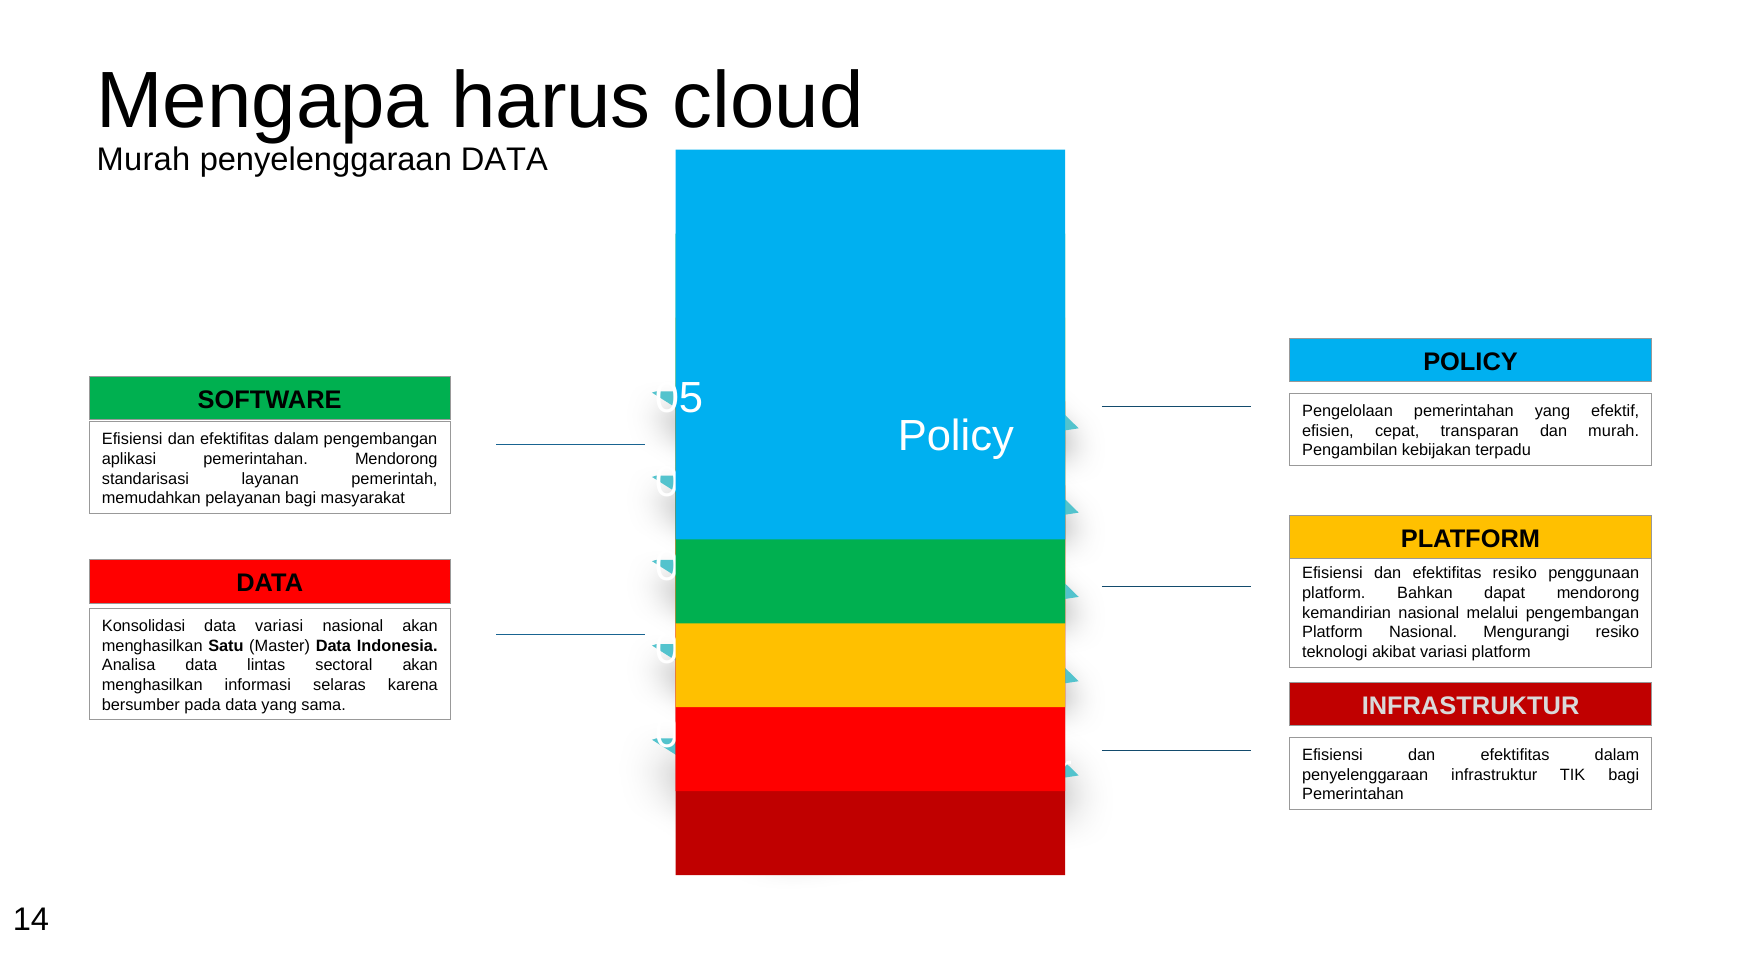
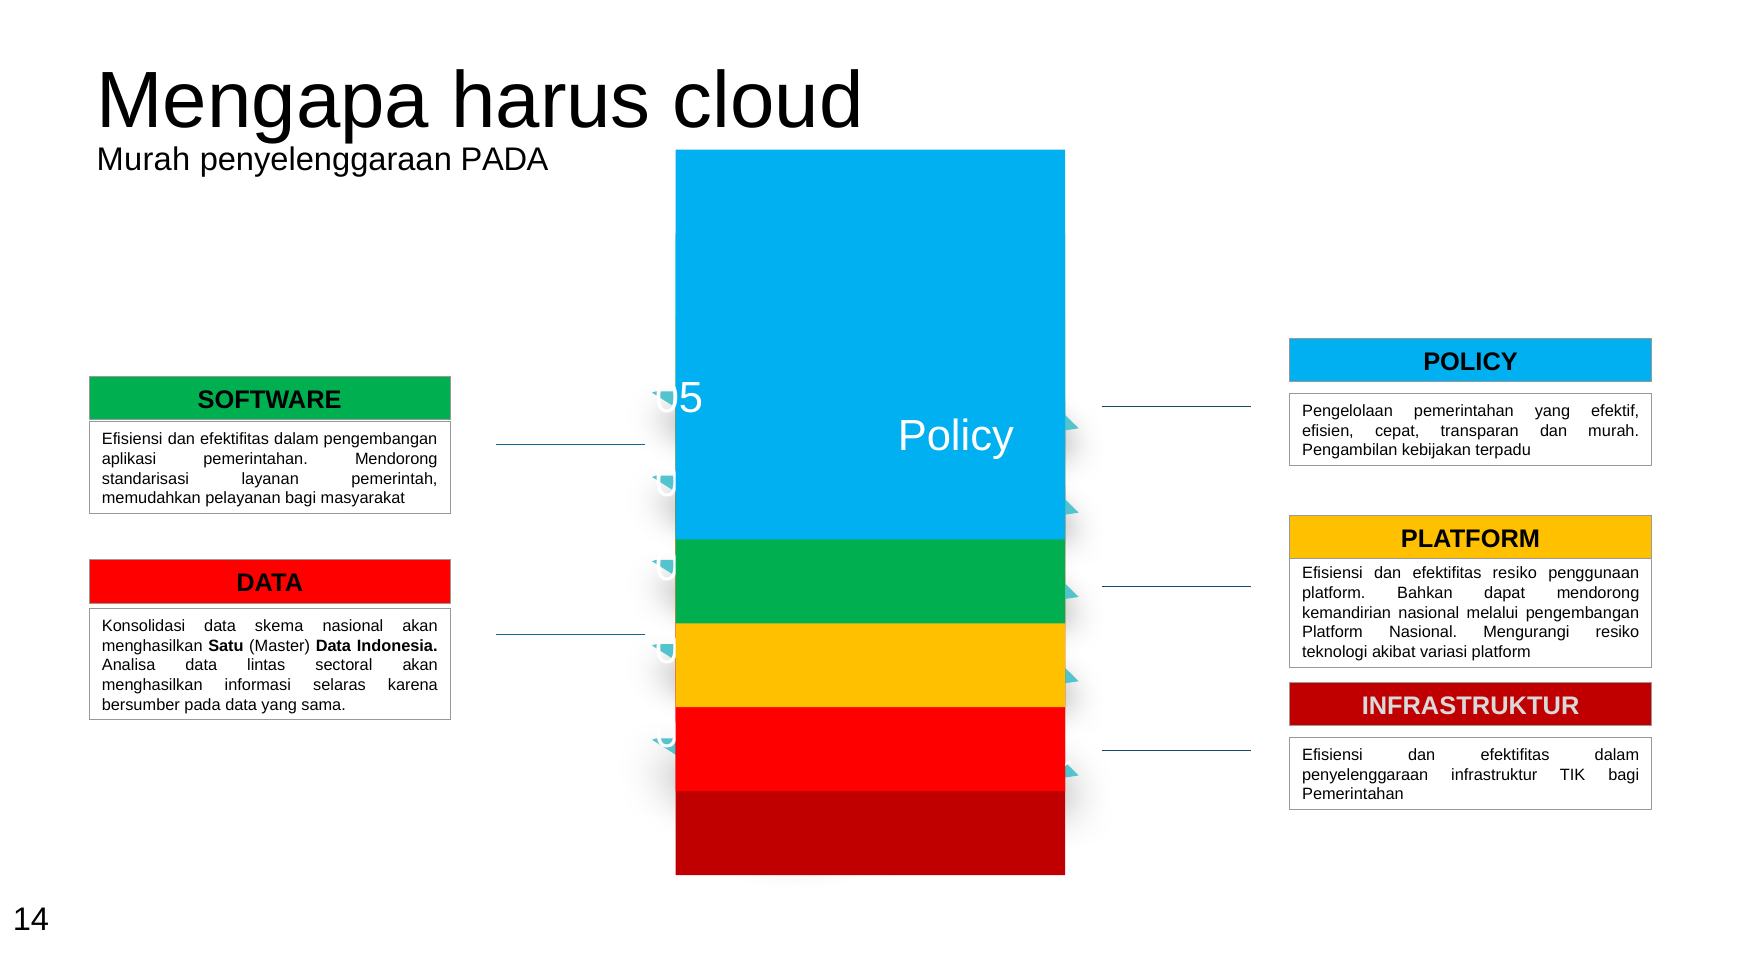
penyelenggaraan DATA: DATA -> PADA (505, 160)
data variasi: variasi -> skema (279, 626)
